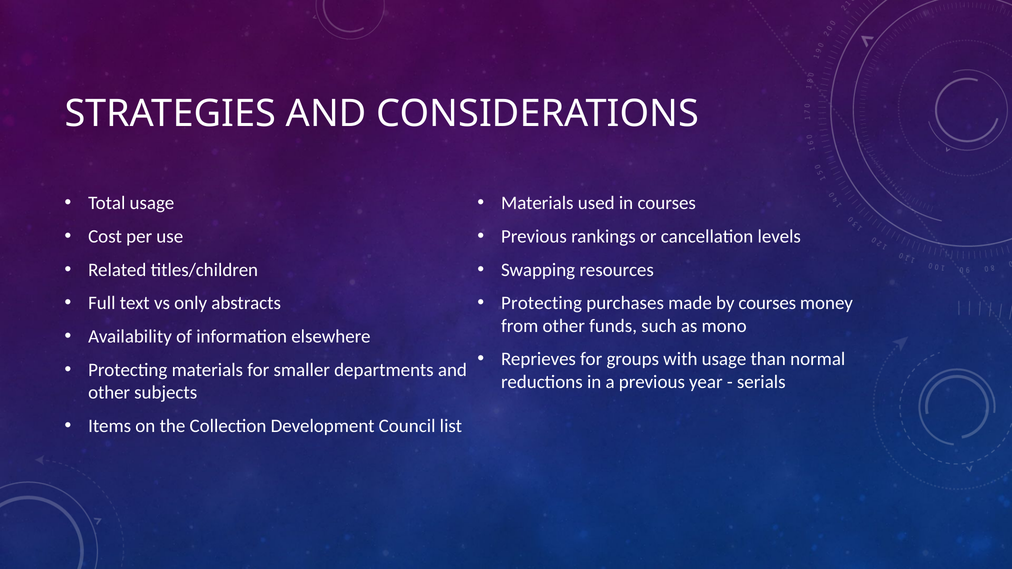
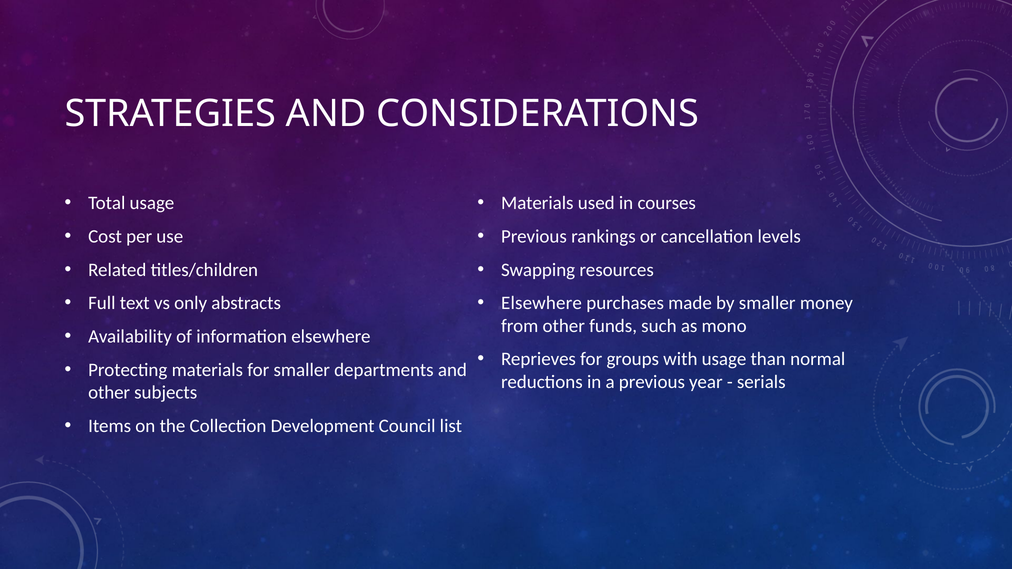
Protecting: Protecting -> Elsewhere (542, 303)
by courses: courses -> smaller (767, 303)
